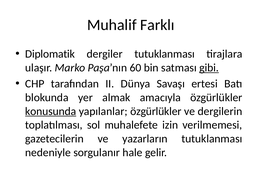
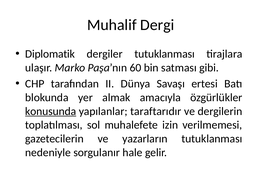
Farklı: Farklı -> Dergi (157, 25)
gibi underline: present -> none (209, 68)
yapılanlar özgürlükler: özgürlükler -> taraftarıdır (156, 112)
